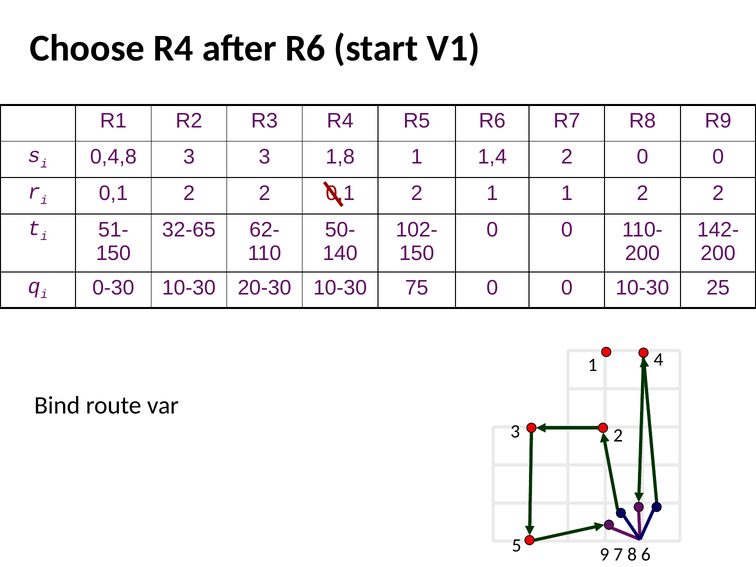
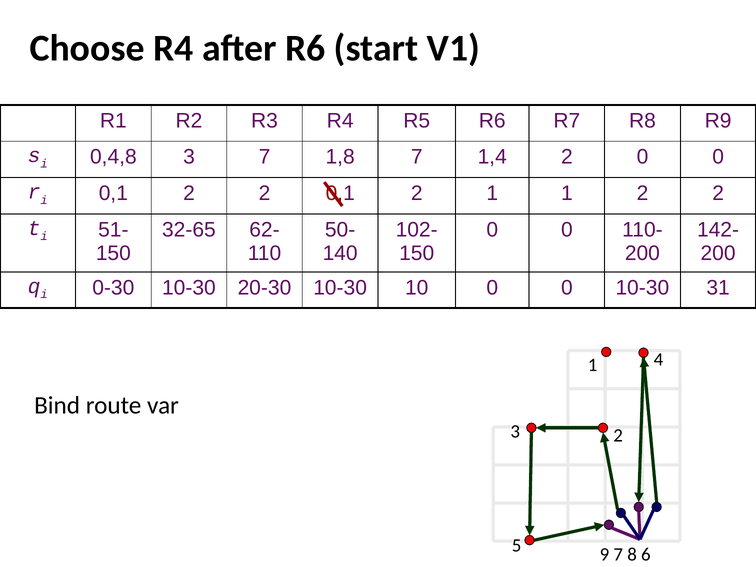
3 3: 3 -> 7 (265, 157)
1,8 1: 1 -> 7 (417, 157)
75: 75 -> 10 (417, 288)
25: 25 -> 31 (718, 288)
